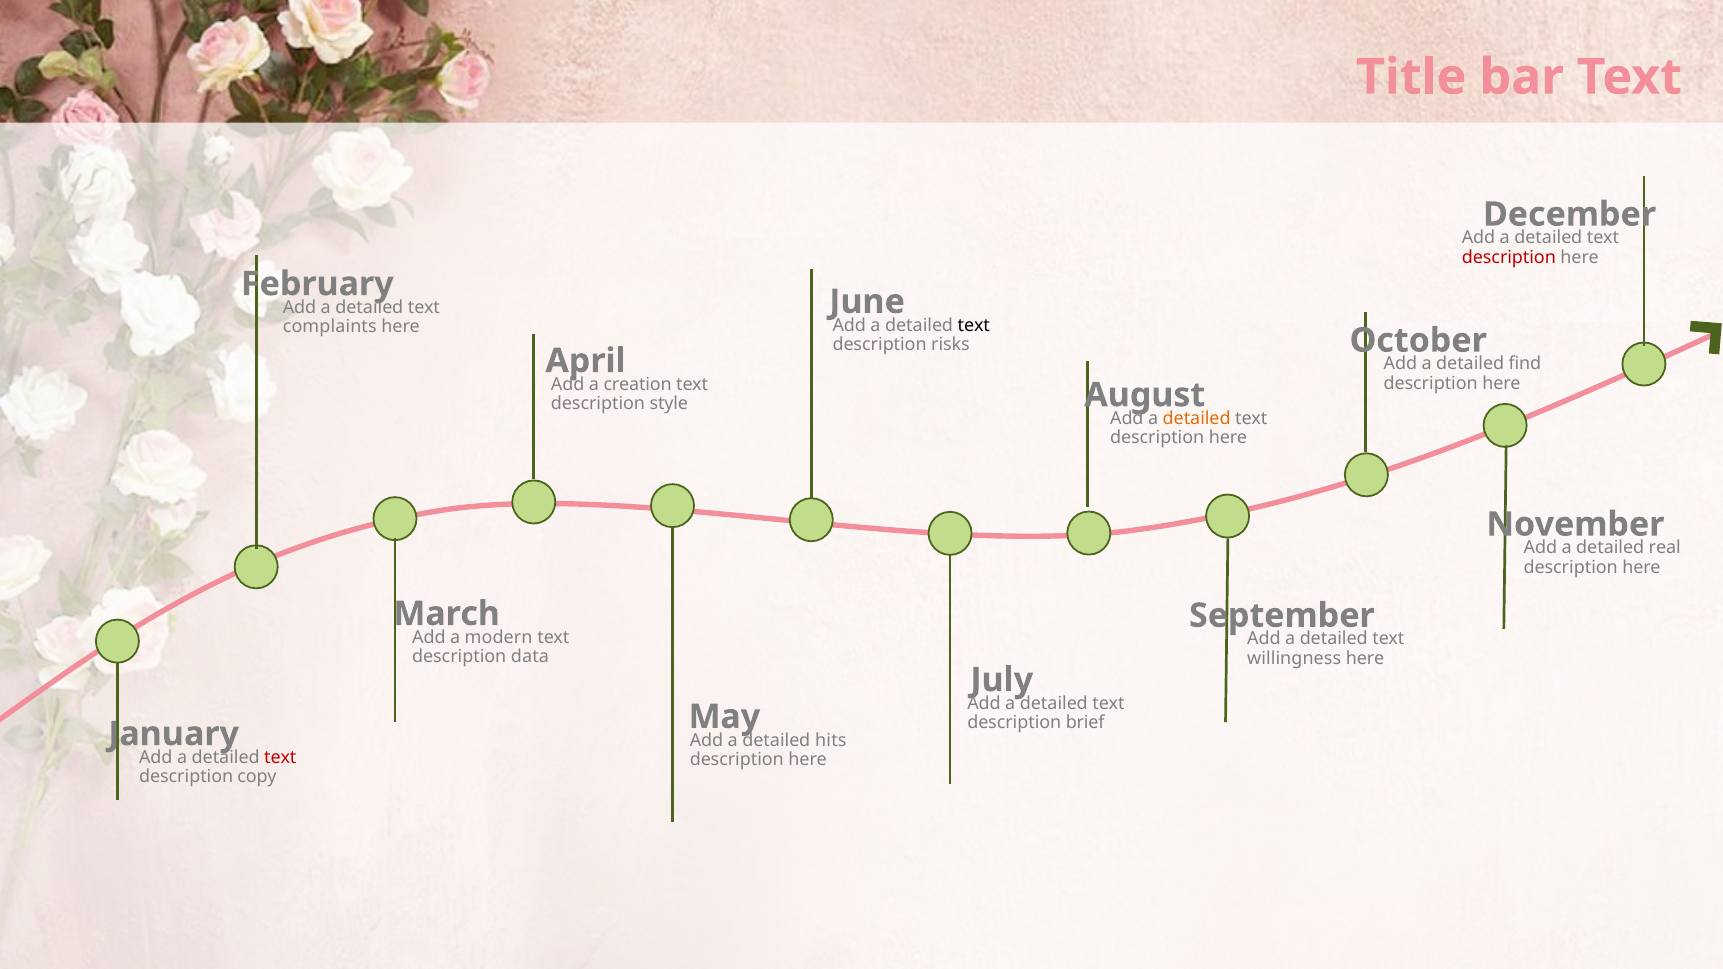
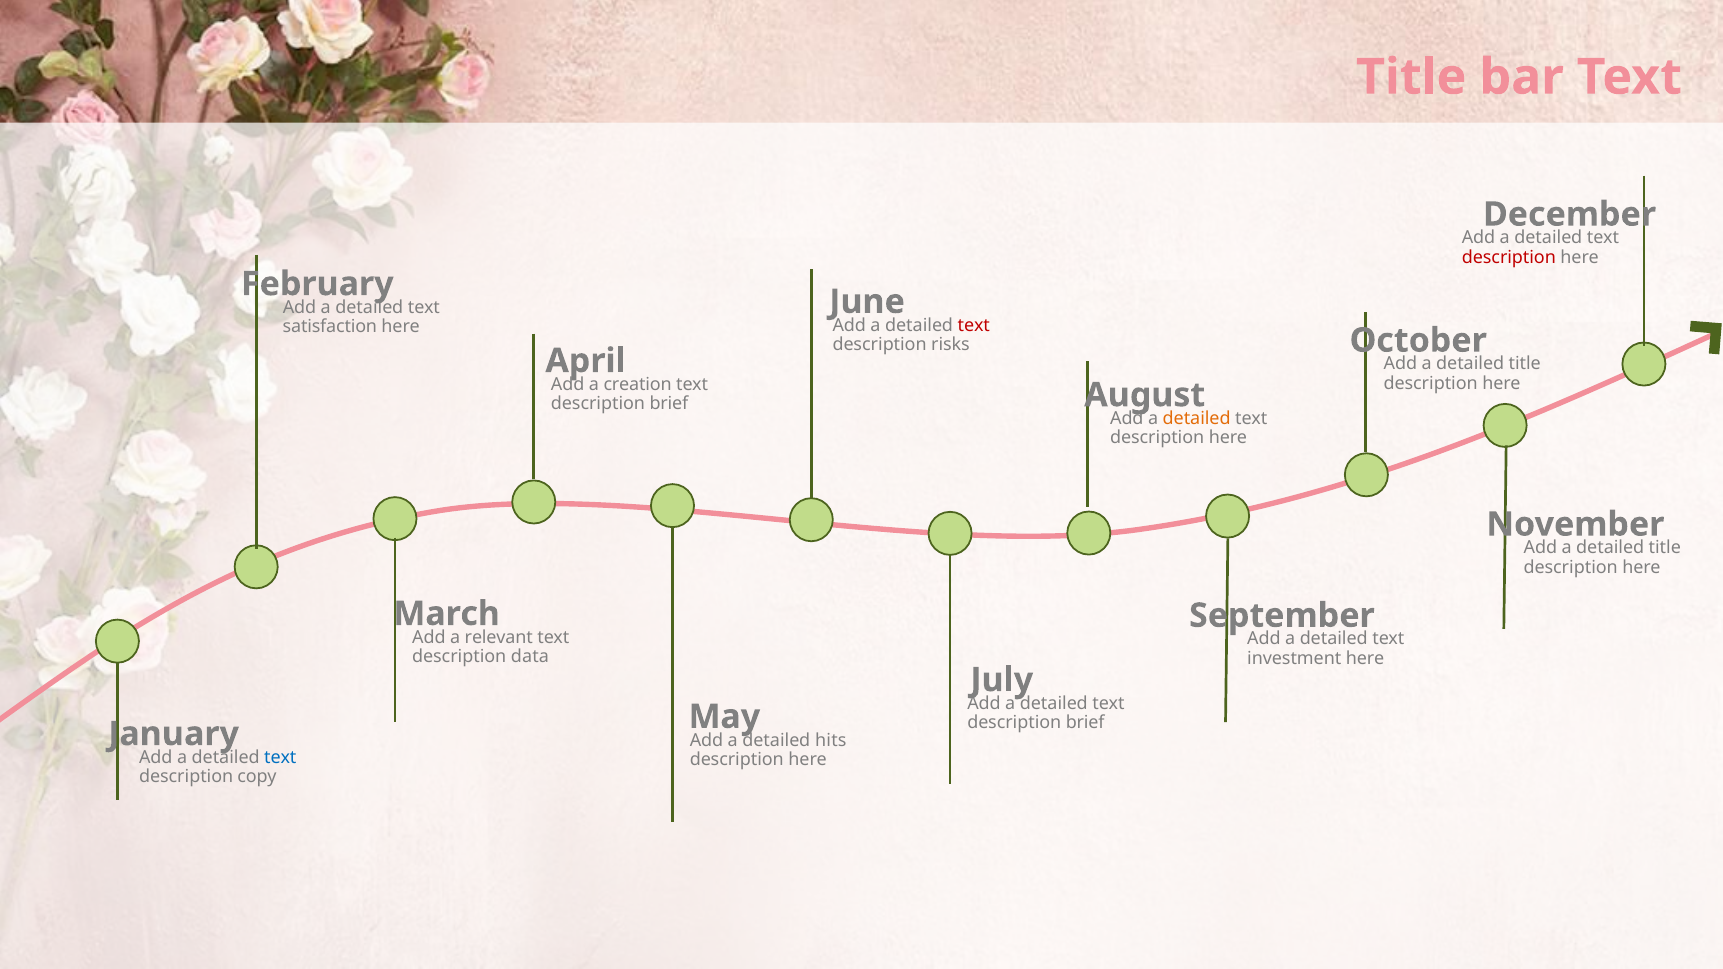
text colour: black -> red (974, 325)
complaints: complaints -> satisfaction (330, 327)
find: find -> title (1525, 364)
style: style -> brief (669, 404)
real: real -> title (1665, 548)
modern: modern -> relevant (499, 637)
willingness: willingness -> investment (1294, 659)
text colour: red -> blue (280, 758)
